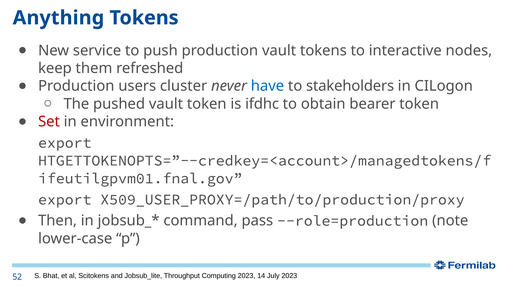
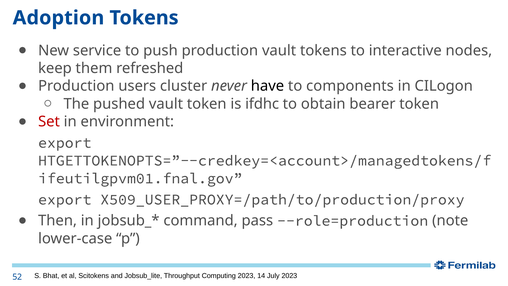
Anything: Anything -> Adoption (58, 18)
have colour: blue -> black (267, 86)
stakeholders: stakeholders -> components (350, 86)
